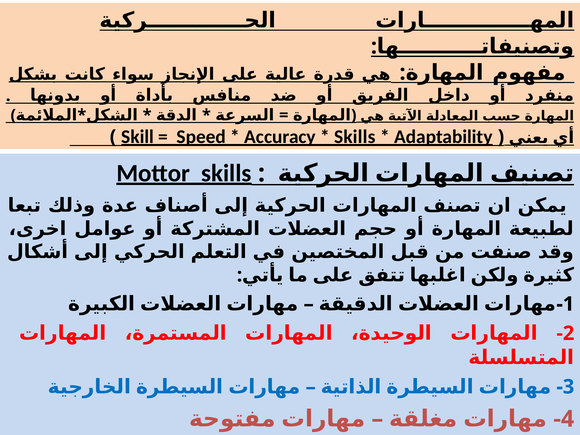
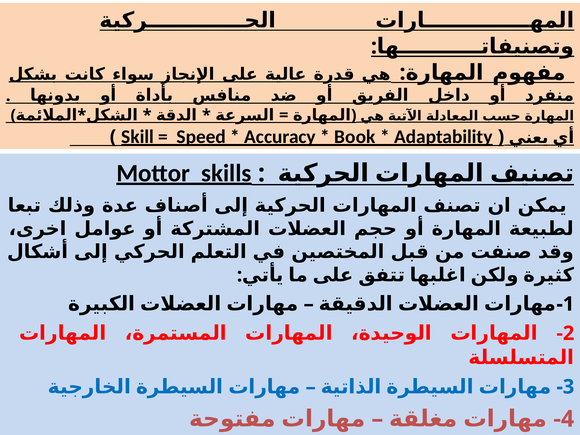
Skills: Skills -> Book (355, 137)
